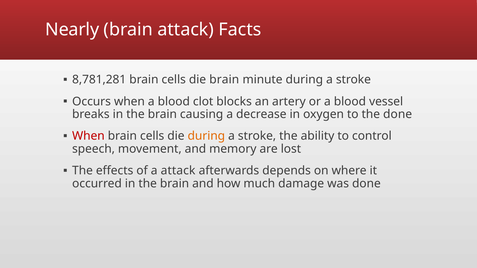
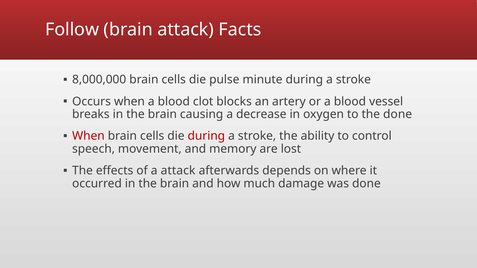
Nearly: Nearly -> Follow (72, 30)
8,781,281: 8,781,281 -> 8,000,000 (99, 80)
die brain: brain -> pulse (224, 80)
during colour: orange -> red (206, 136)
